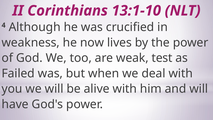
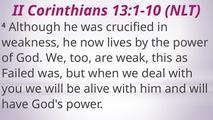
test: test -> this (162, 58)
